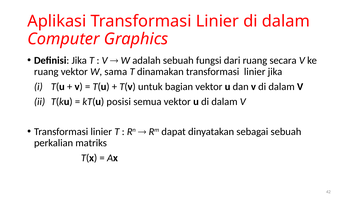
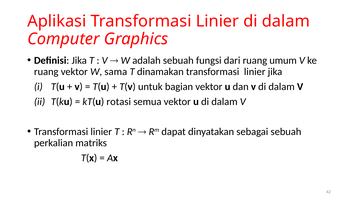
secara: secara -> umum (283, 61)
posisi: posisi -> rotasi (119, 102)
